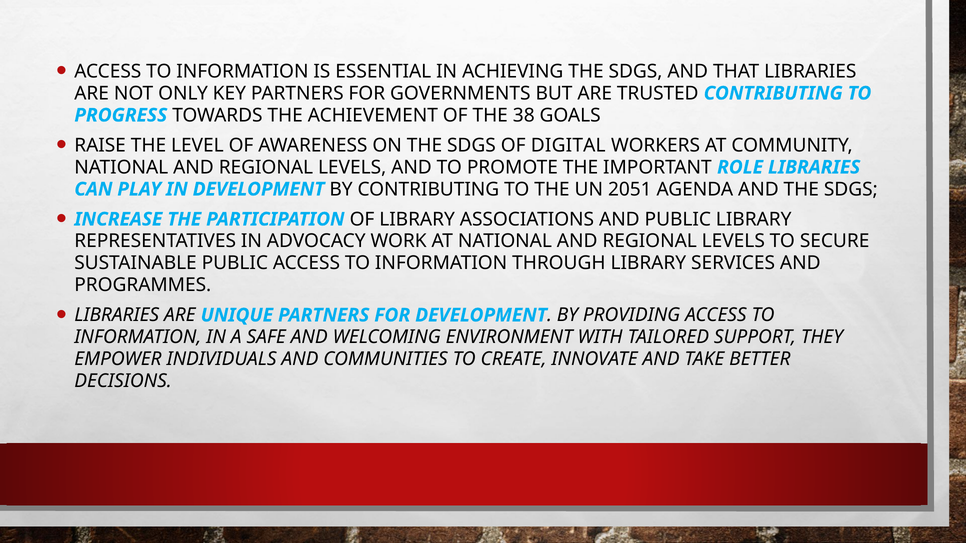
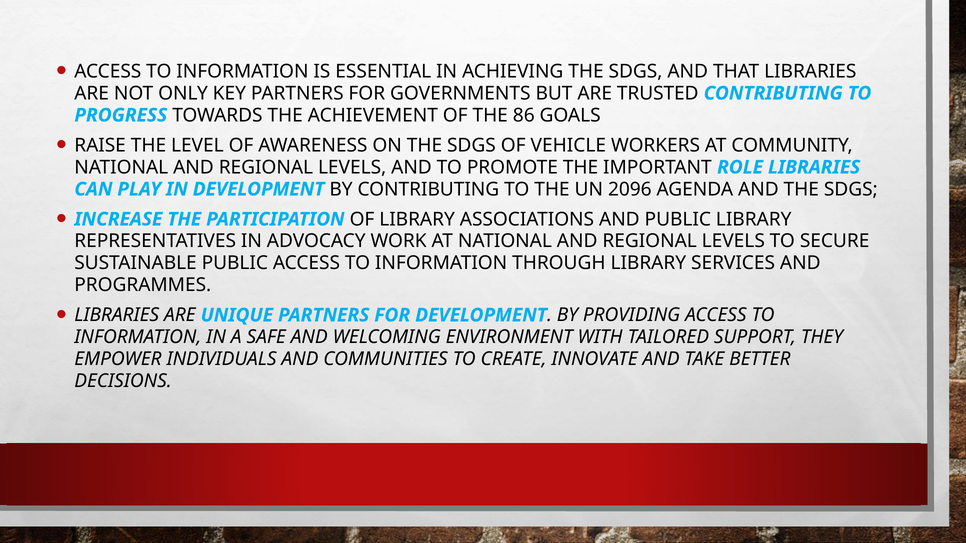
38: 38 -> 86 (524, 115)
DIGITAL: DIGITAL -> VEHICLE (568, 145)
2051: 2051 -> 2096 (630, 189)
